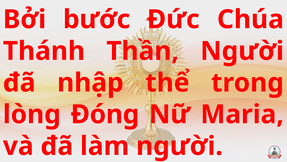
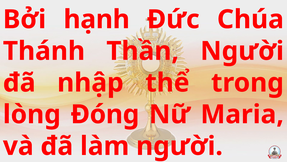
bước: bước -> hạnh (97, 19)
